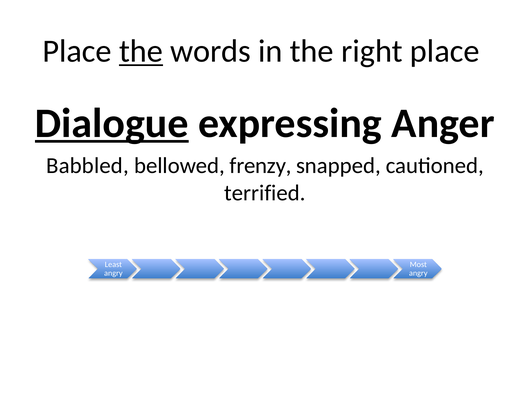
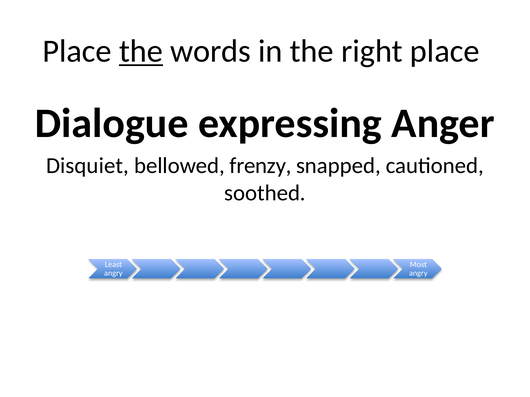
Dialogue underline: present -> none (112, 124)
Babbled: Babbled -> Disquiet (87, 166)
terrified: terrified -> soothed (265, 193)
